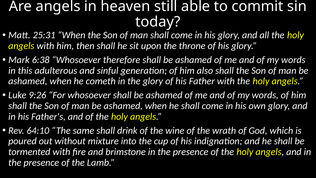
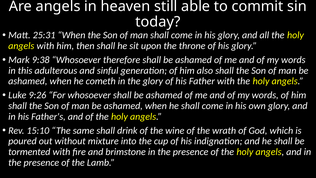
6:38: 6:38 -> 9:38 (41, 60)
64:10: 64:10 -> 15:10 (38, 130)
